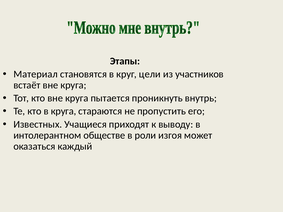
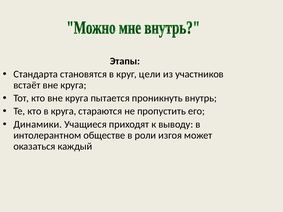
Материал: Материал -> Стандарта (36, 74)
Известных: Известных -> Динамики (38, 124)
